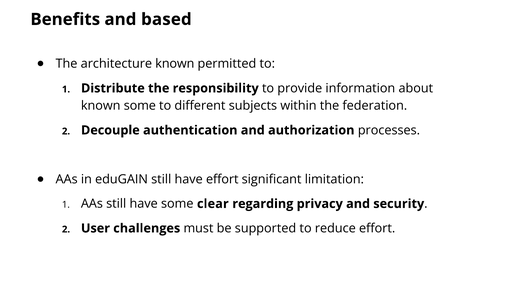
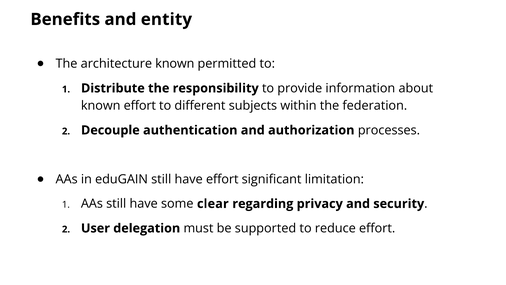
based: based -> entity (166, 19)
known some: some -> effort (140, 106)
challenges: challenges -> delegation (147, 228)
